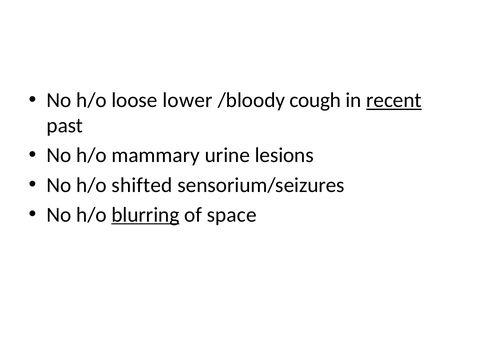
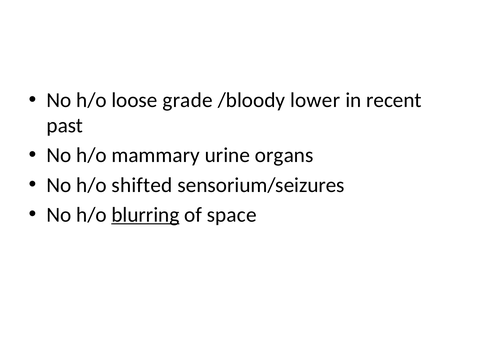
lower: lower -> grade (188, 100)
cough: cough -> lower (315, 100)
recent underline: present -> none (394, 100)
lesions: lesions -> organs (284, 156)
